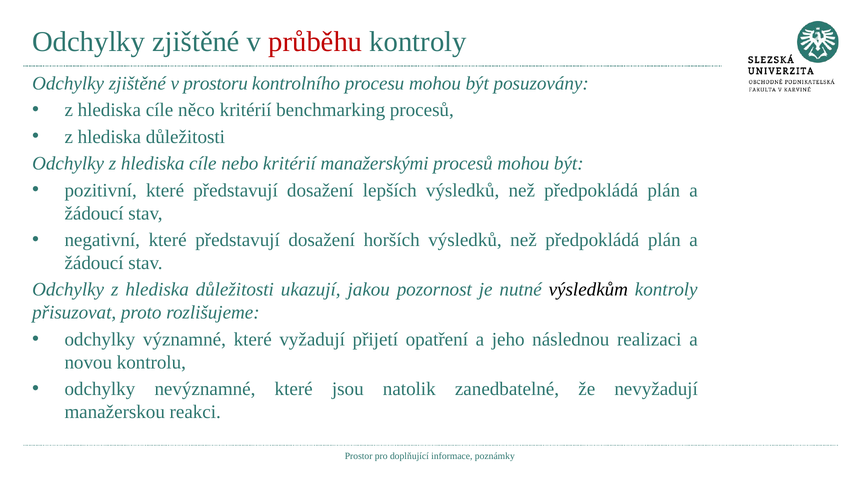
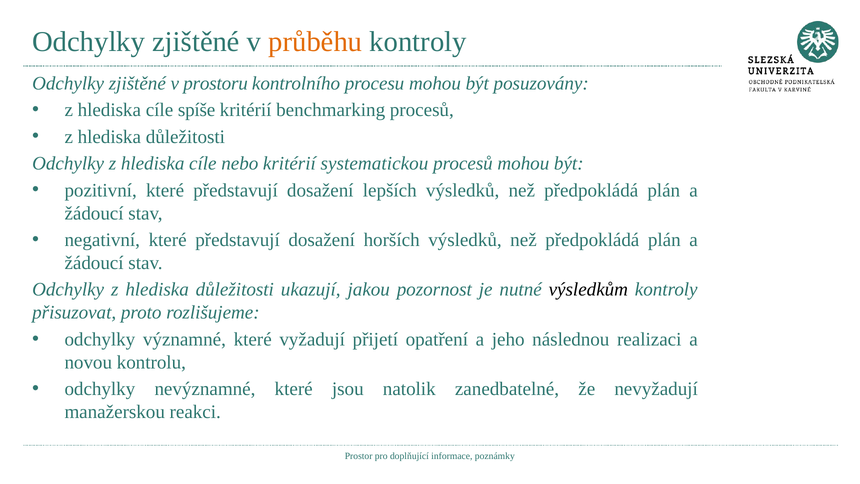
průběhu colour: red -> orange (315, 42)
něco: něco -> spíše (197, 110)
manažerskými: manažerskými -> systematickou (374, 163)
